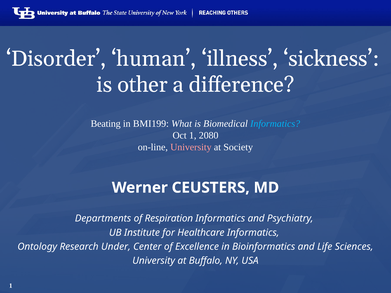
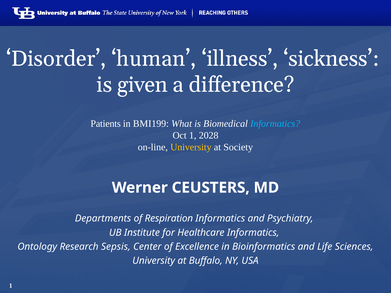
other: other -> given (142, 85)
Beating: Beating -> Patients (106, 124)
2080: 2080 -> 2028 (209, 136)
University colour: pink -> yellow (191, 147)
Under: Under -> Sepsis (116, 247)
